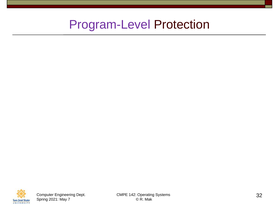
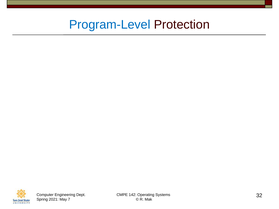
Program-Level colour: purple -> blue (110, 25)
